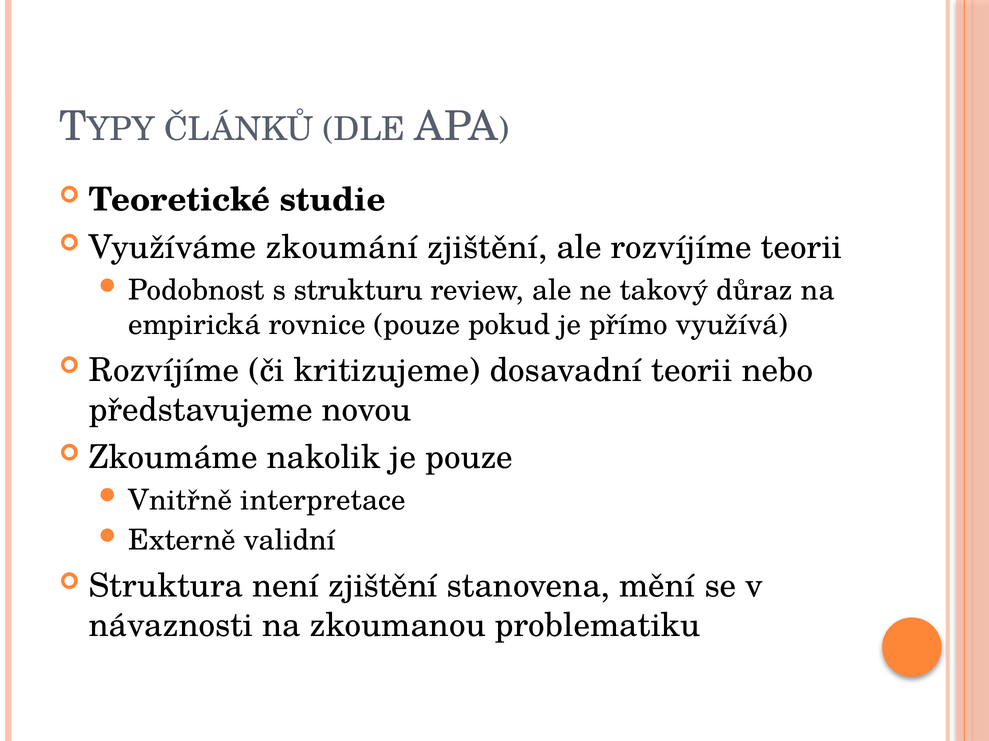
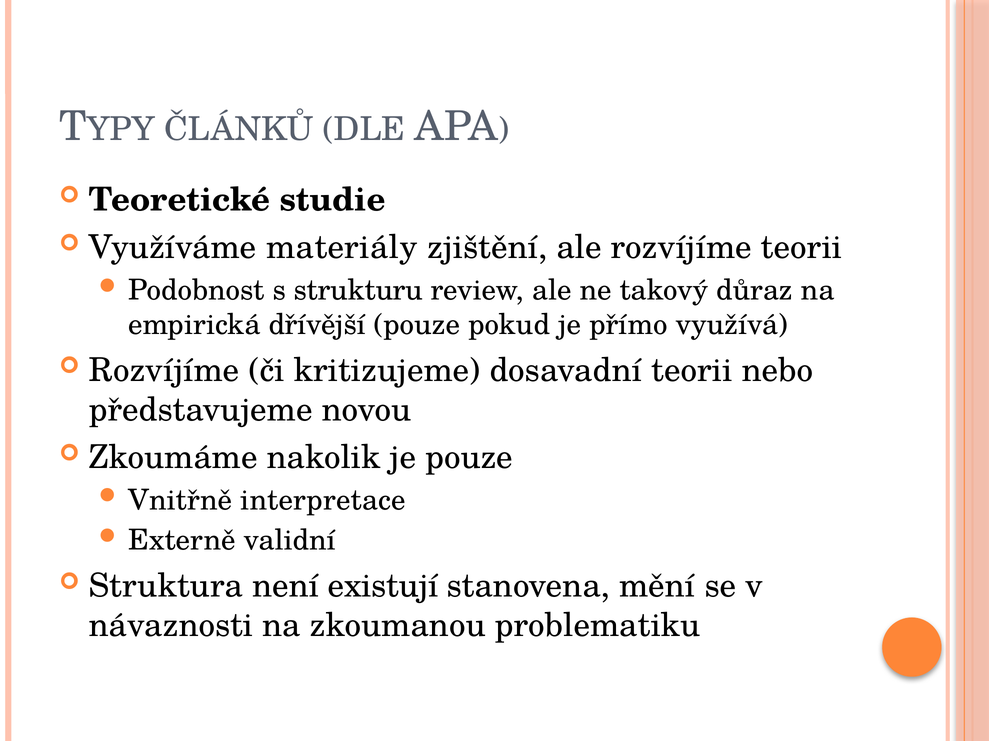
zkoumání: zkoumání -> materiály (342, 248)
rovnice: rovnice -> dřívější (317, 325)
není zjištění: zjištění -> existují (383, 587)
